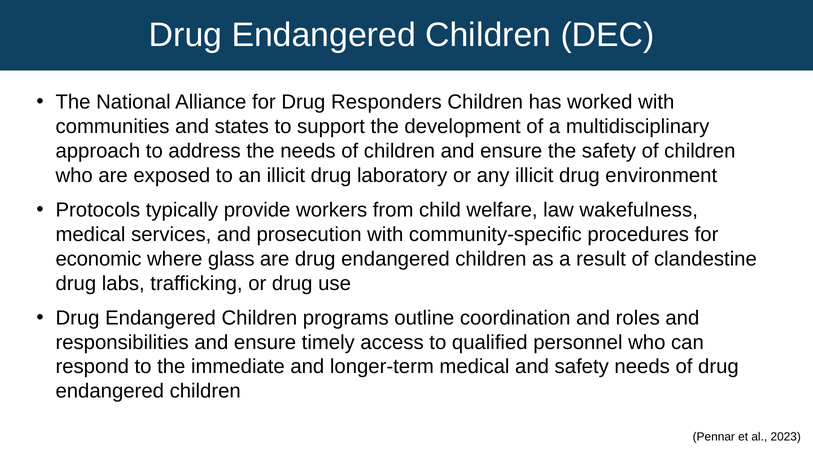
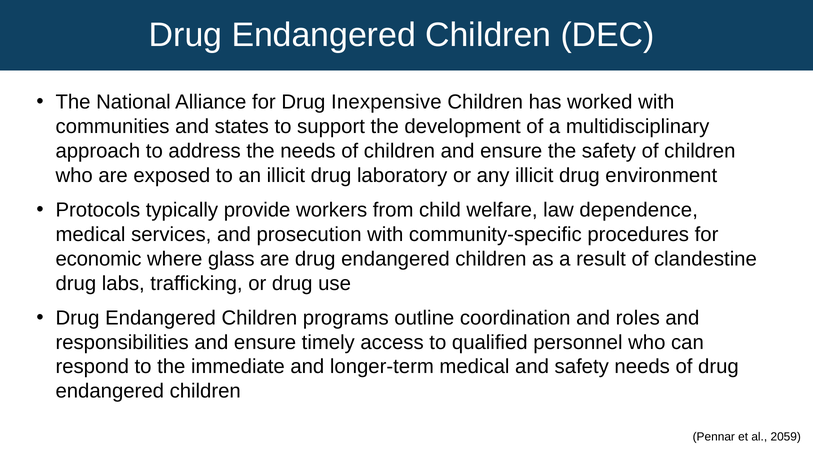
Responders: Responders -> Inexpensive (386, 102)
wakefulness: wakefulness -> dependence (639, 210)
2023: 2023 -> 2059 (786, 436)
